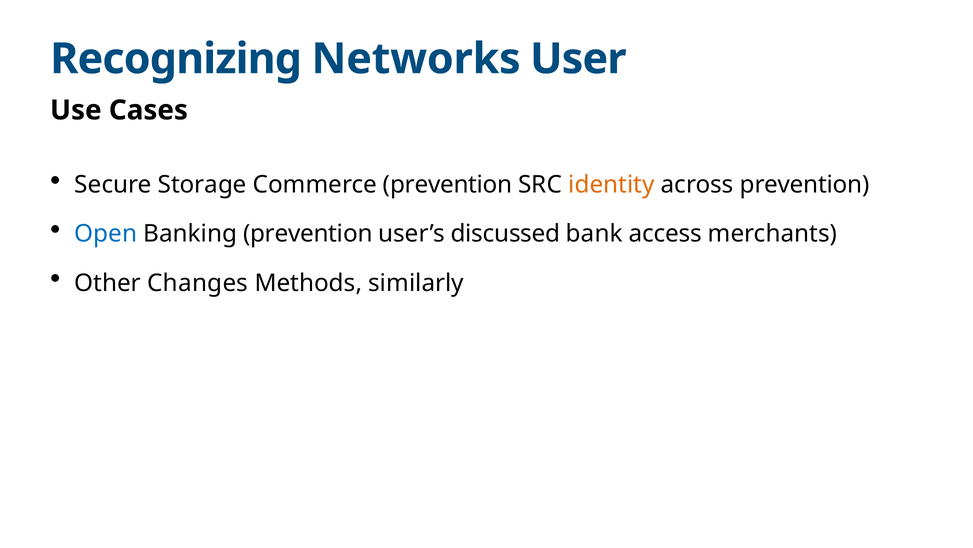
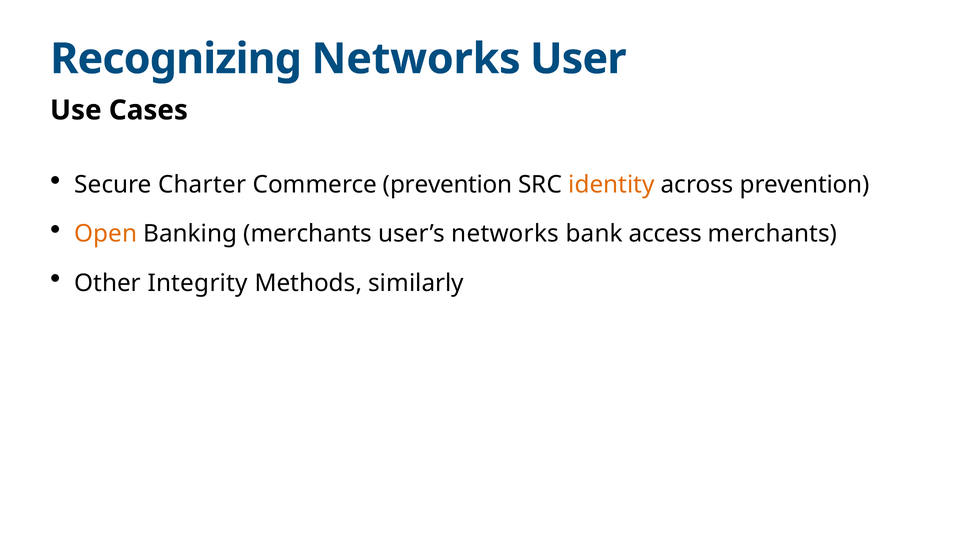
Storage: Storage -> Charter (202, 185)
Open colour: blue -> orange (106, 234)
Banking prevention: prevention -> merchants (308, 234)
user’s discussed: discussed -> networks (505, 234)
Changes: Changes -> Integrity (198, 283)
